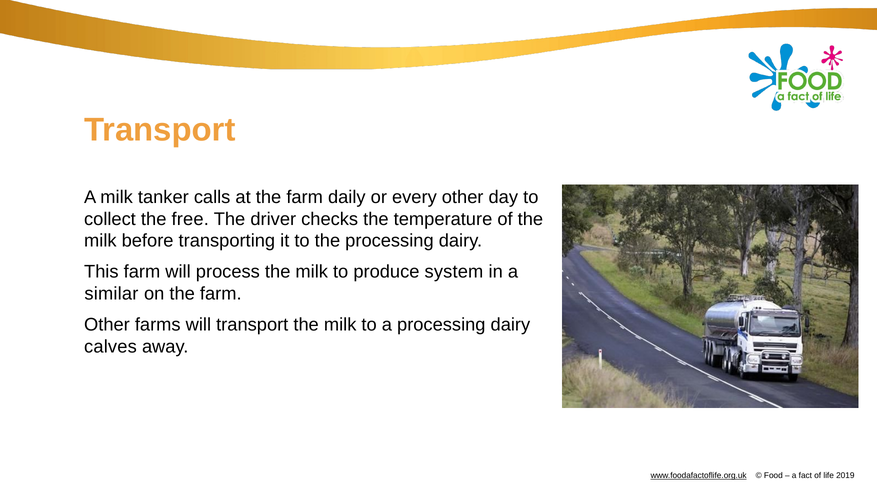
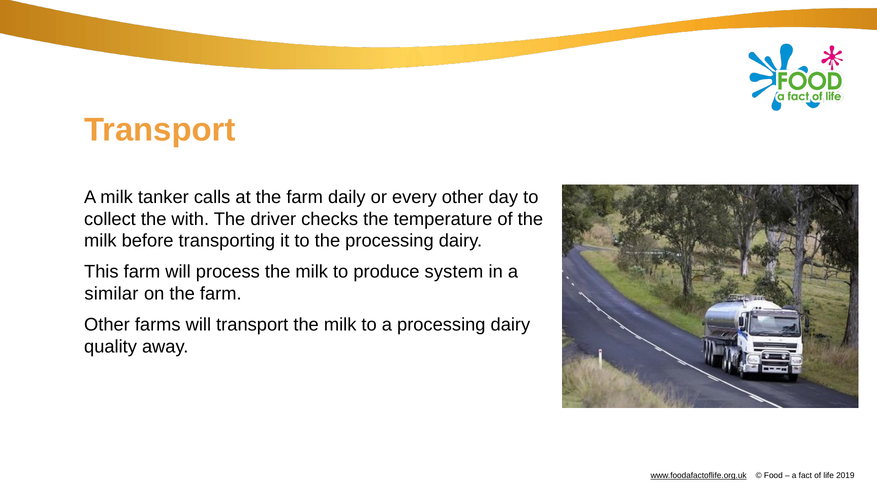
free: free -> with (190, 219)
calves: calves -> quality (111, 347)
